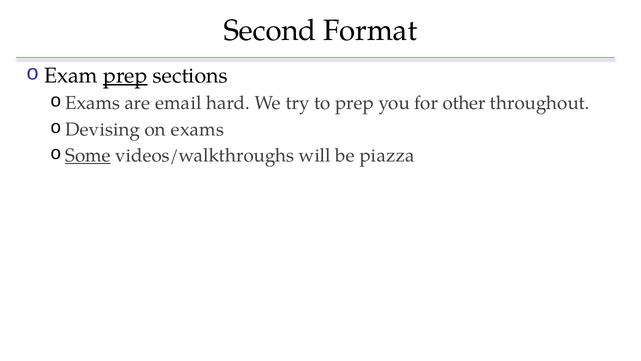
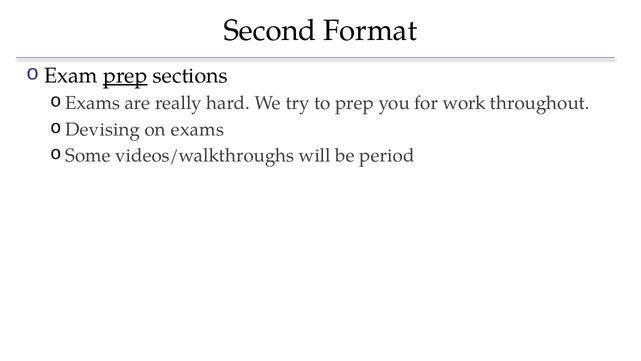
email: email -> really (178, 103)
other: other -> work (464, 103)
Some underline: present -> none (88, 155)
piazza: piazza -> period (387, 155)
